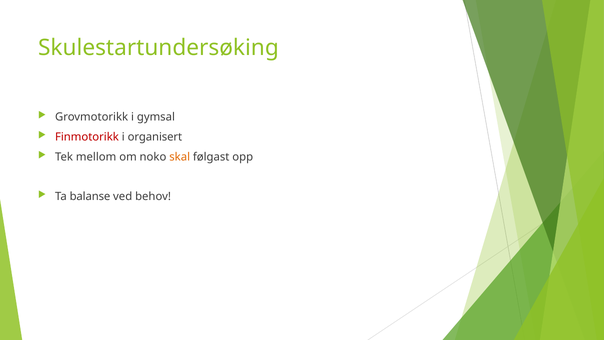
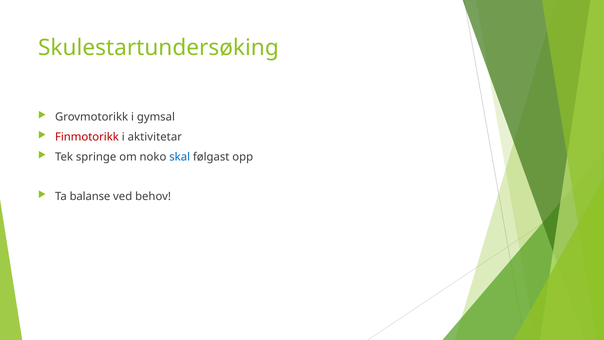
organisert: organisert -> aktivitetar (155, 137)
mellom: mellom -> springe (96, 157)
skal colour: orange -> blue (180, 157)
